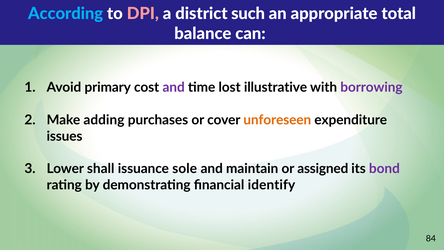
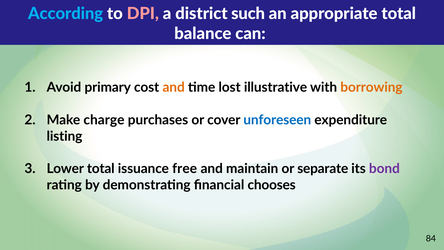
and colour: purple -> orange (174, 87)
borrowing colour: purple -> orange (371, 87)
adding: adding -> charge (104, 120)
unforeseen colour: orange -> blue (277, 120)
issues: issues -> listing (64, 136)
Lower shall: shall -> total (101, 169)
sole: sole -> free (185, 169)
assigned: assigned -> separate (323, 169)
identify: identify -> chooses (272, 185)
